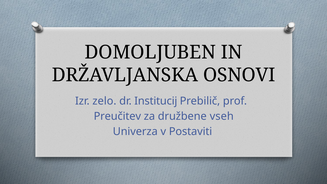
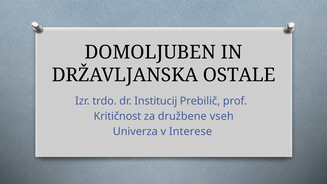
OSNOVI: OSNOVI -> OSTALE (239, 75)
zelo: zelo -> trdo (105, 101)
Preučitev: Preučitev -> Kritičnost (117, 116)
Postaviti: Postaviti -> Interese (190, 131)
